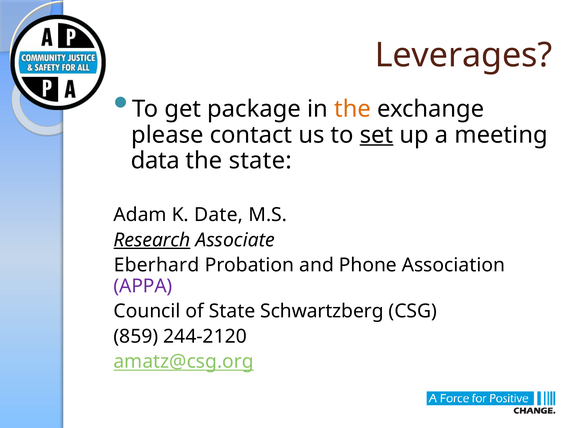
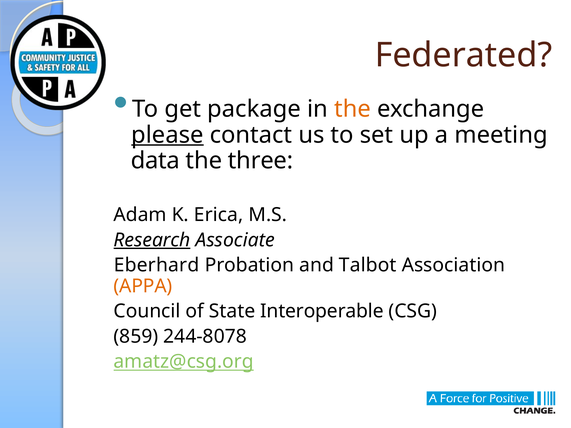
Leverages: Leverages -> Federated (463, 55)
please underline: none -> present (167, 135)
set underline: present -> none (377, 135)
the state: state -> three (261, 161)
Date: Date -> Erica (219, 215)
Phone: Phone -> Talbot (368, 265)
APPA colour: purple -> orange (143, 286)
Schwartzberg: Schwartzberg -> Interoperable (322, 311)
244-2120: 244-2120 -> 244-8078 (205, 336)
